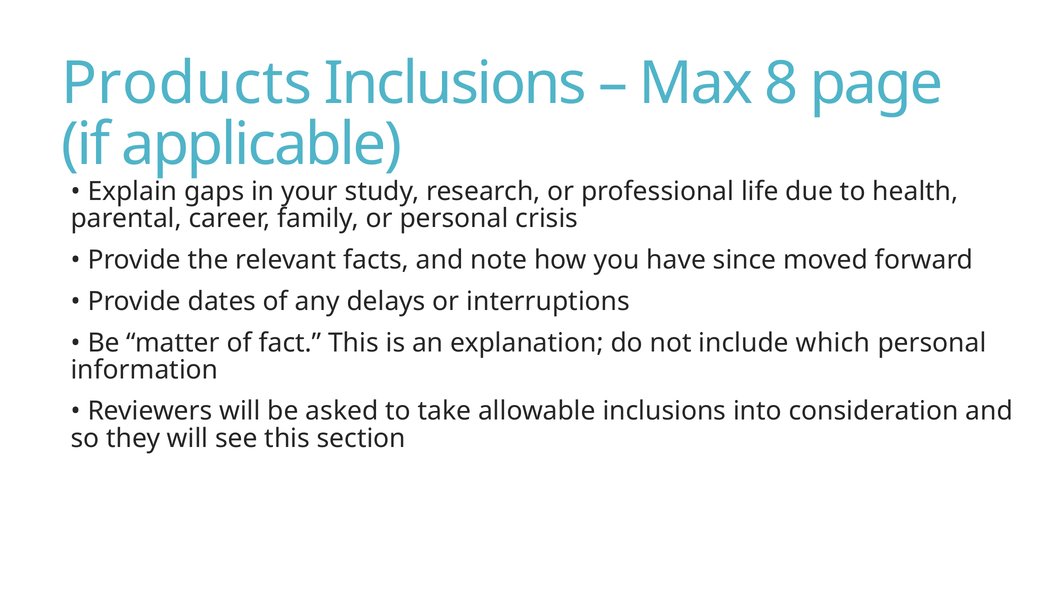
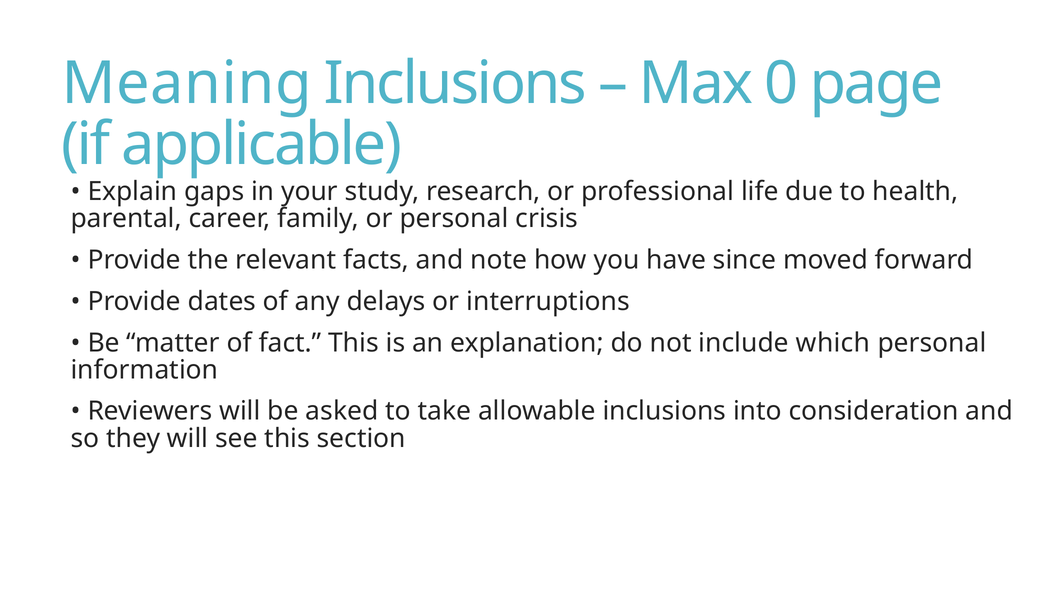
Products: Products -> Meaning (187, 84)
8: 8 -> 0 (781, 84)
